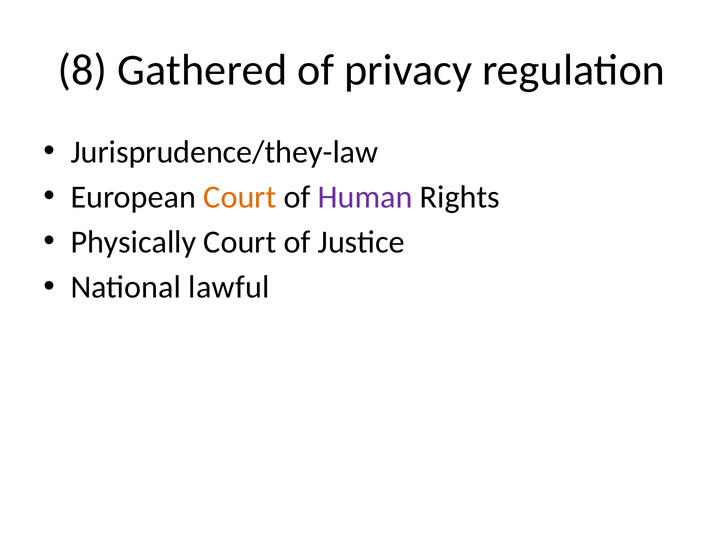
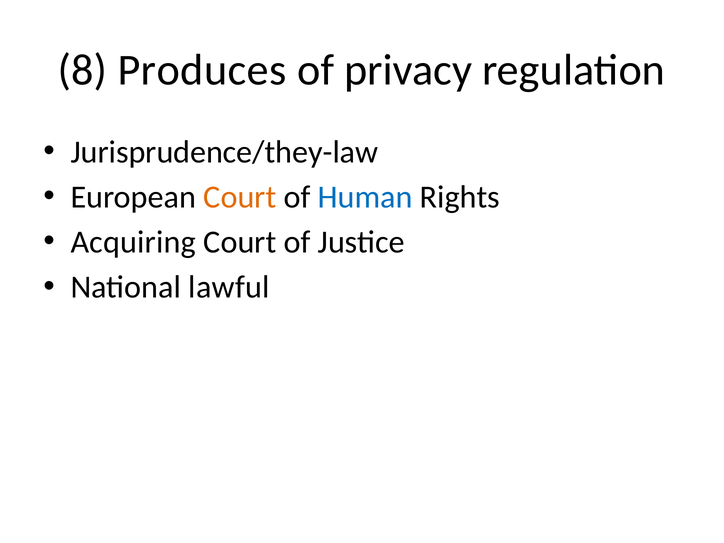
Gathered: Gathered -> Produces (202, 70)
Human colour: purple -> blue (365, 197)
Physically: Physically -> Acquiring (133, 242)
